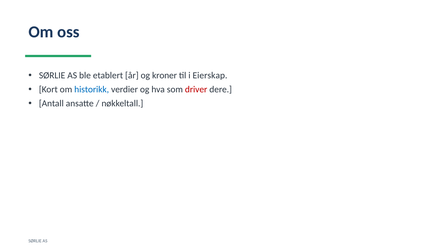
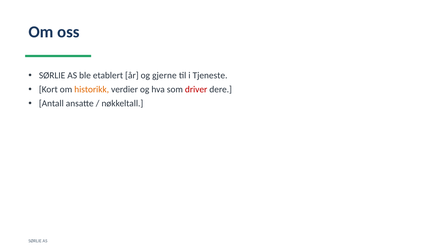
kroner: kroner -> gjerne (164, 76)
Eierskap: Eierskap -> Tjeneste (210, 76)
historikk colour: blue -> orange (92, 90)
